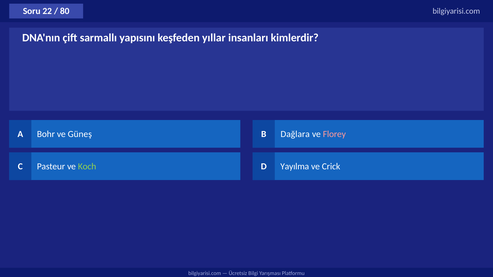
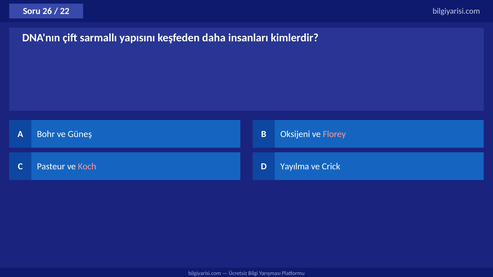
22: 22 -> 26 (47, 11)
80: 80 -> 22 (65, 11)
yıllar: yıllar -> daha (214, 38)
Dağlara: Dağlara -> Oksijeni (295, 134)
Koch colour: light green -> pink (87, 166)
